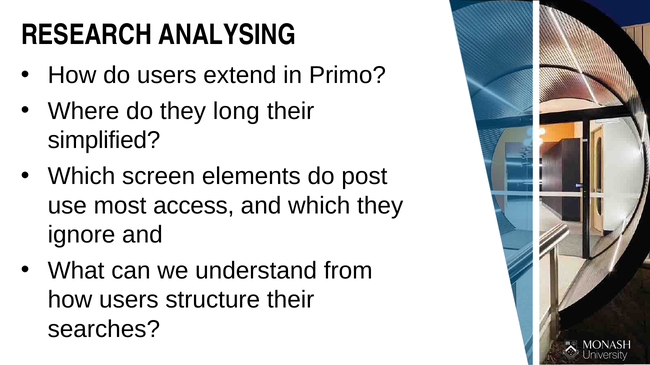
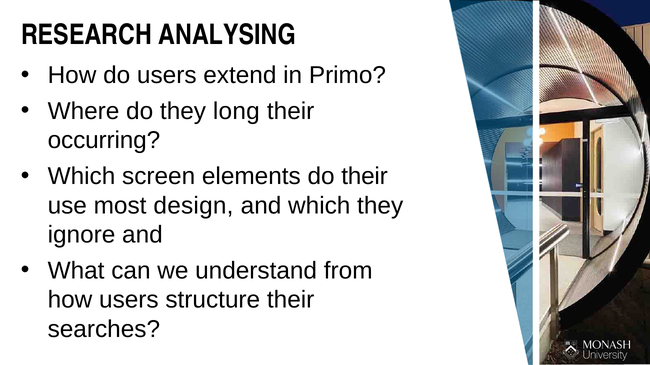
simplified: simplified -> occurring (104, 141)
do post: post -> their (365, 177)
access: access -> design (193, 206)
